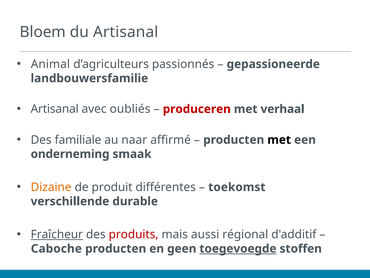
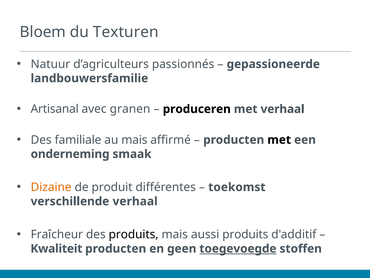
du Artisanal: Artisanal -> Texturen (126, 32)
Animal: Animal -> Natuur (50, 64)
oubliés: oubliés -> granen (130, 109)
produceren colour: red -> black (197, 109)
au naar: naar -> mais (134, 140)
verschillende durable: durable -> verhaal (135, 201)
Fraîcheur underline: present -> none (57, 234)
produits colour: red -> black (134, 234)
aussi régional: régional -> produits (245, 234)
Caboche: Caboche -> Kwaliteit (56, 248)
